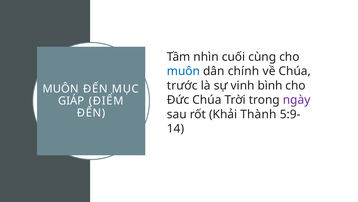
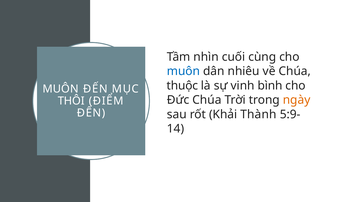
chính: chính -> nhiêu (244, 71)
trước: trước -> thuộc (182, 85)
ngày colour: purple -> orange (297, 100)
GIÁP: GIÁP -> THÔI (71, 101)
